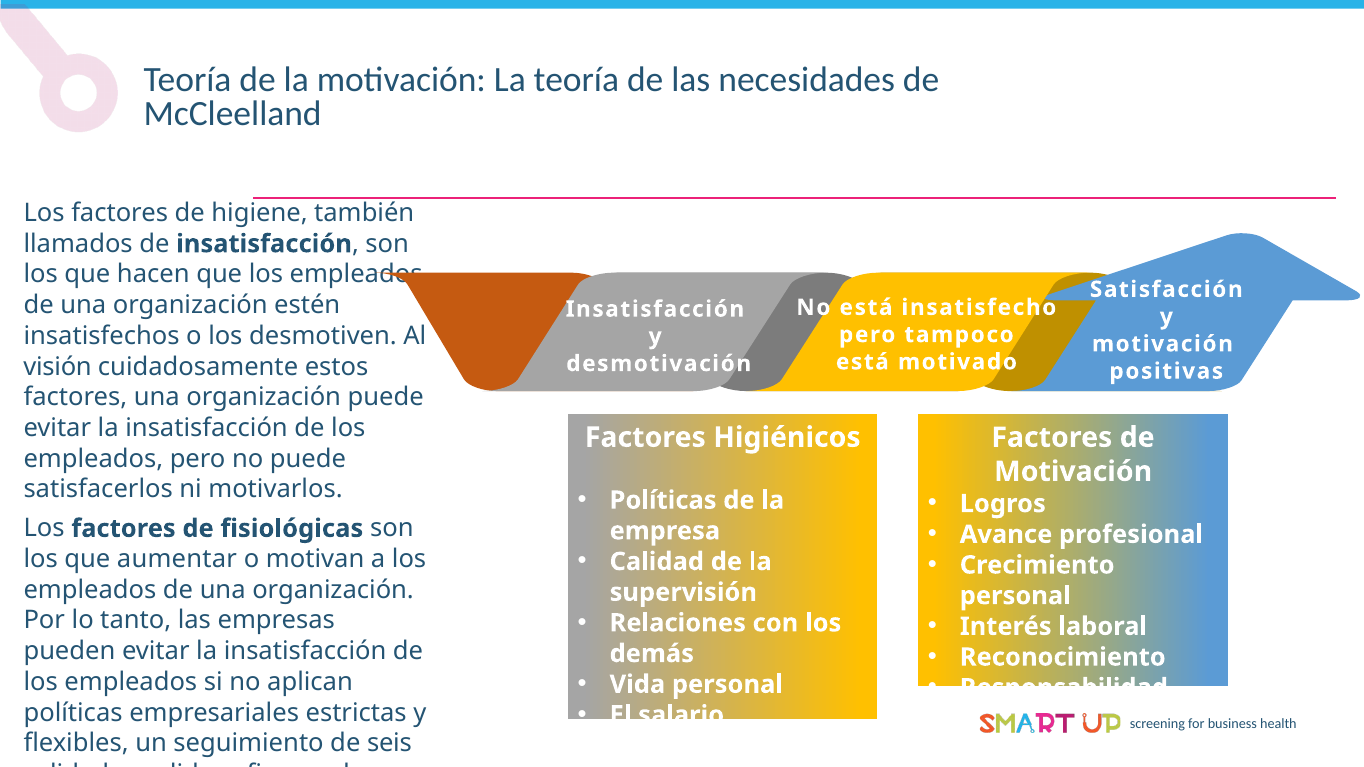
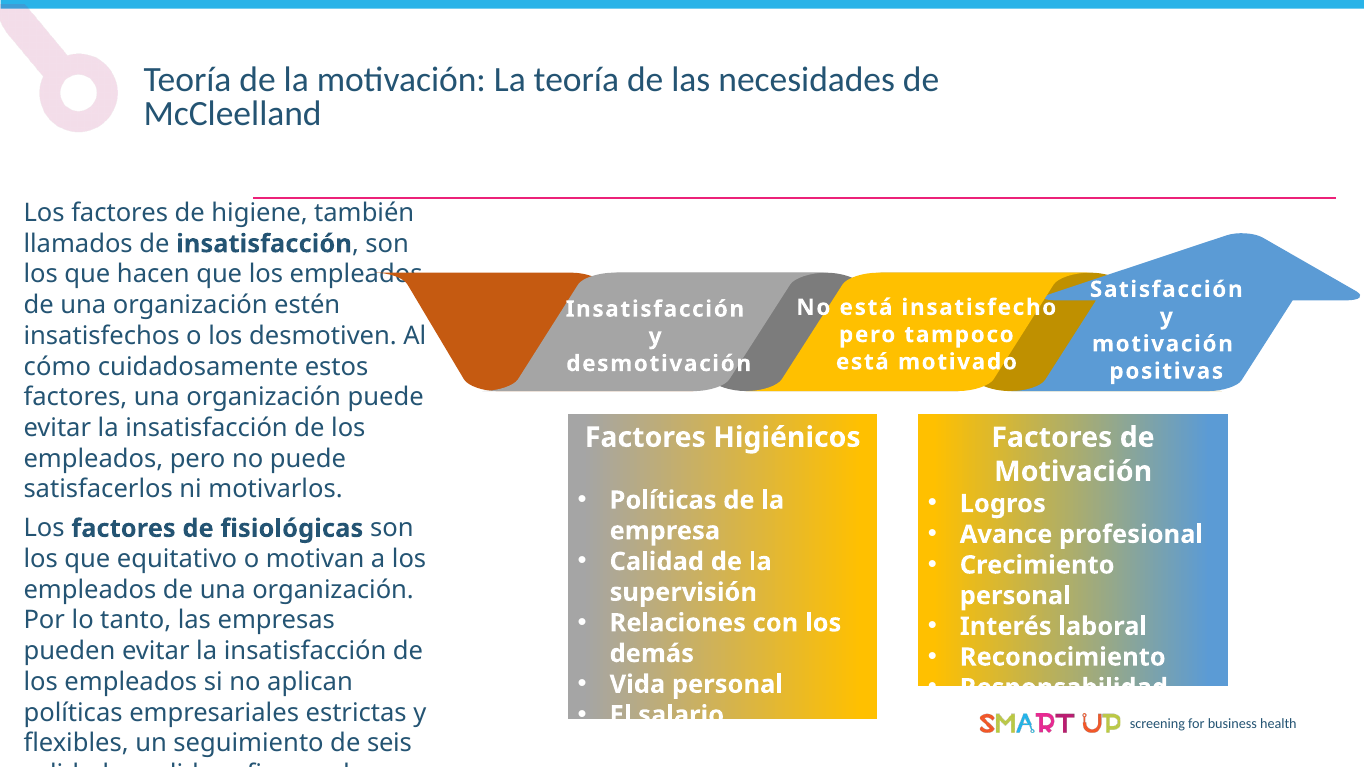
visión: visión -> cómo (57, 367)
aumentar: aumentar -> equitativo (177, 559)
